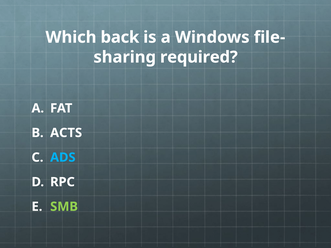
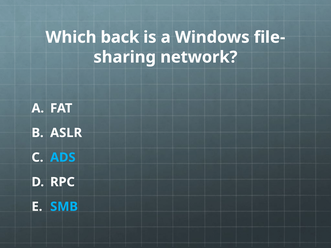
required: required -> network (199, 57)
ACTS: ACTS -> ASLR (66, 133)
SMB colour: light green -> light blue (64, 207)
